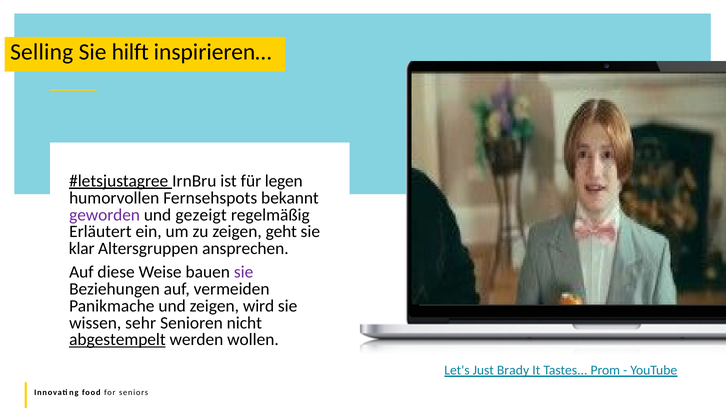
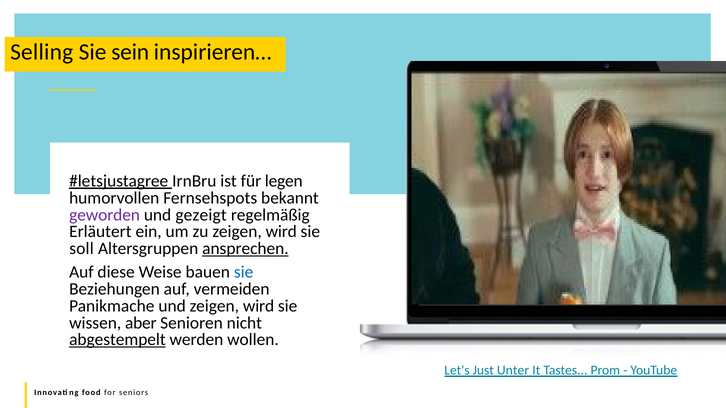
hilft: hilft -> sein (130, 52)
zu zeigen geht: geht -> wird (281, 232)
klar: klar -> soll (82, 249)
ansprechen underline: none -> present (245, 249)
sie colour: purple -> blue (244, 272)
sehr: sehr -> aber (141, 323)
Brady: Brady -> Unter (513, 371)
